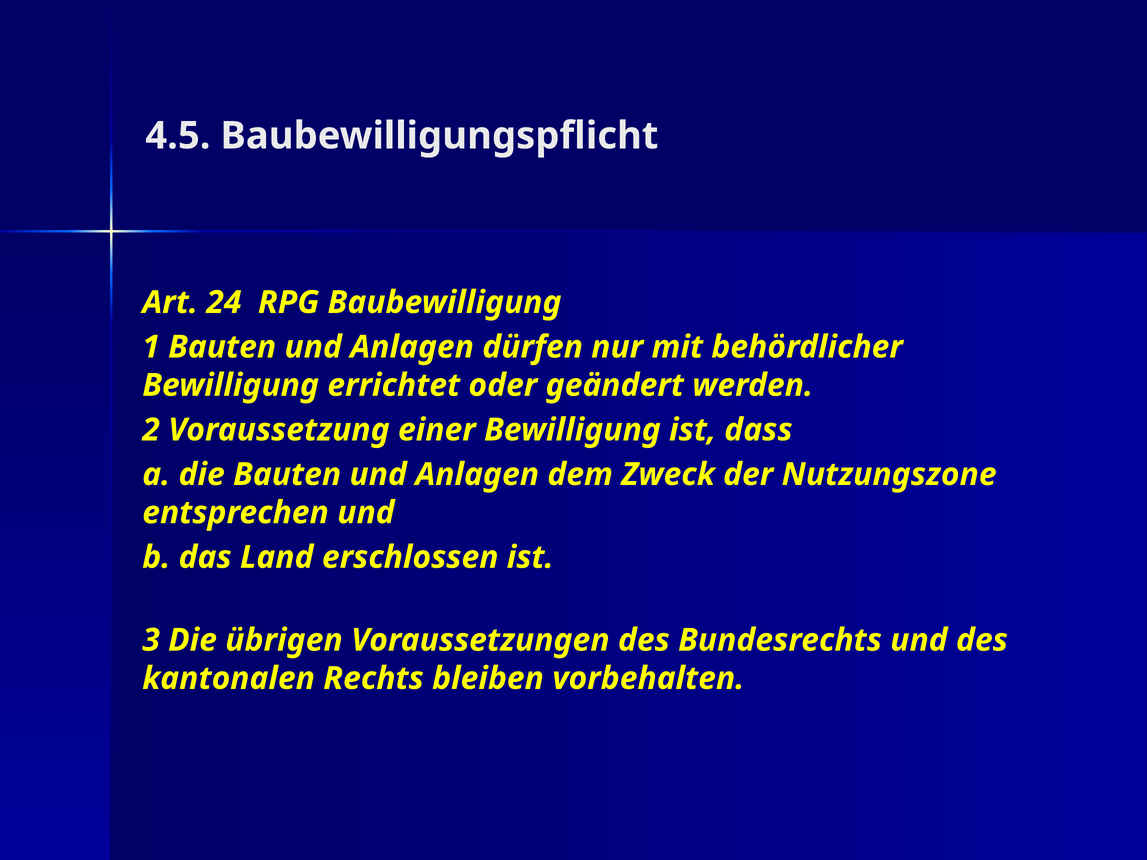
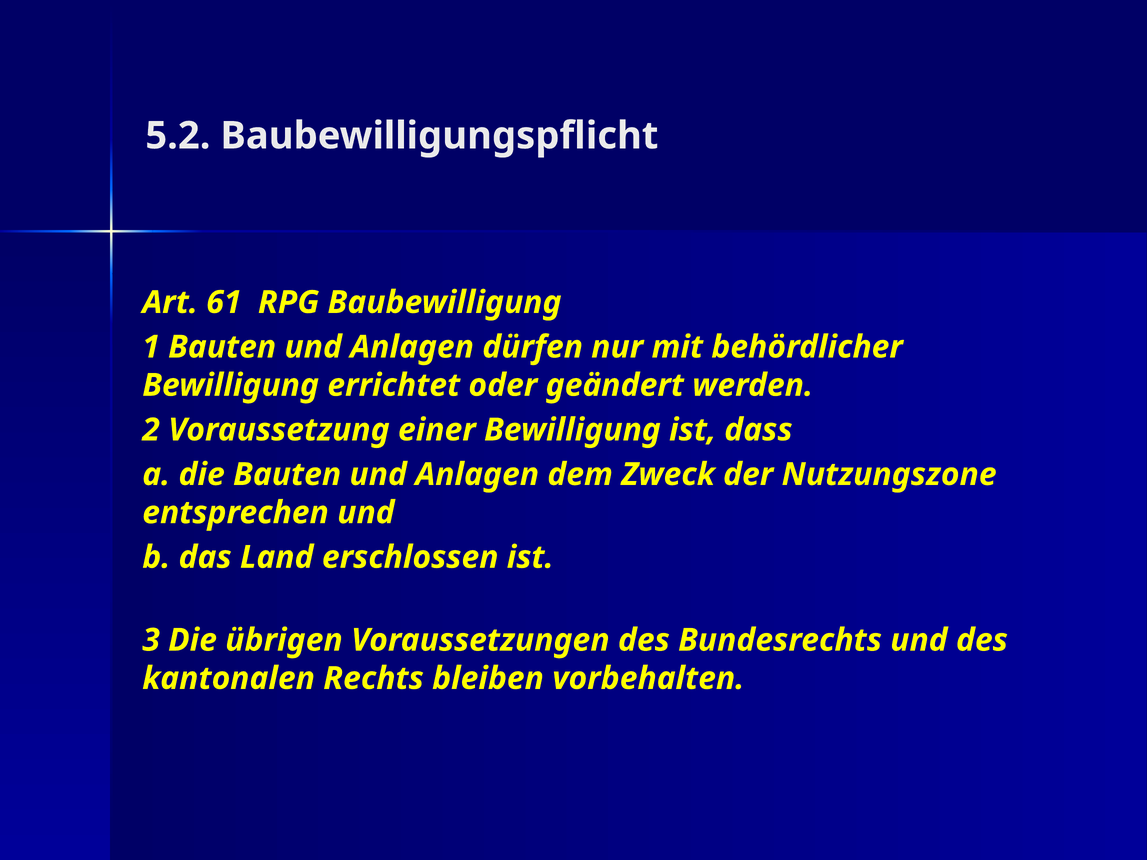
4.5: 4.5 -> 5.2 (178, 136)
24: 24 -> 61 (224, 303)
